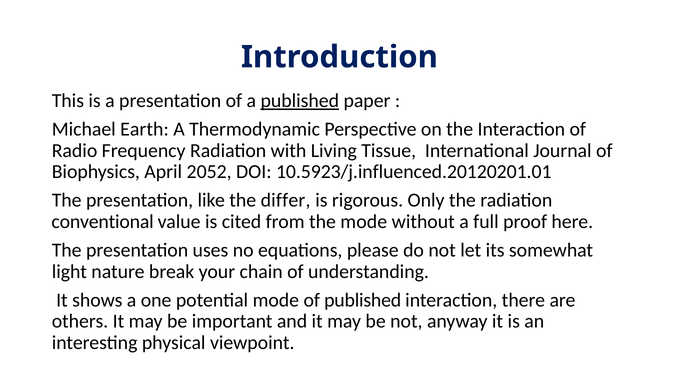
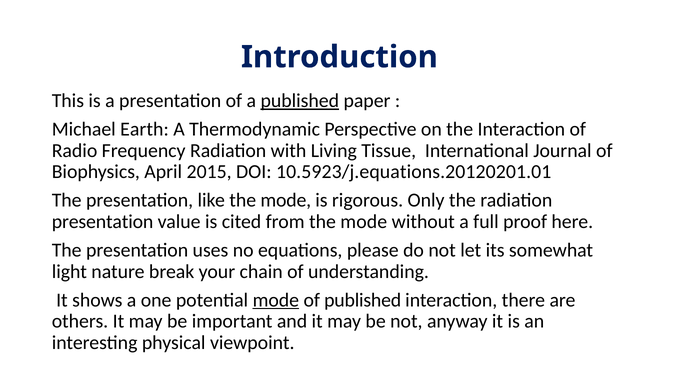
2052: 2052 -> 2015 (209, 172)
10.5923/j.influenced.20120201.01: 10.5923/j.influenced.20120201.01 -> 10.5923/j.equations.20120201.01 (414, 172)
like the differ: differ -> mode (286, 200)
conventional: conventional -> presentation (103, 222)
mode underline: none -> present (276, 300)
